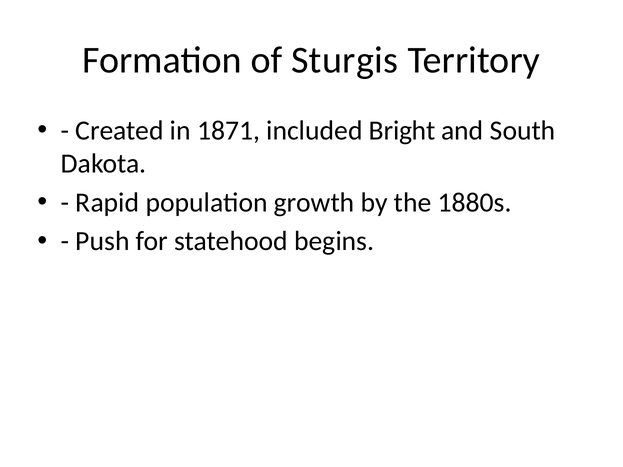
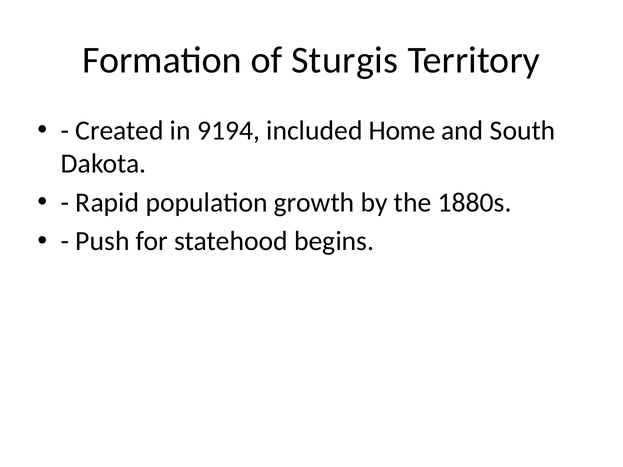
1871: 1871 -> 9194 (229, 131)
Bright: Bright -> Home (402, 131)
